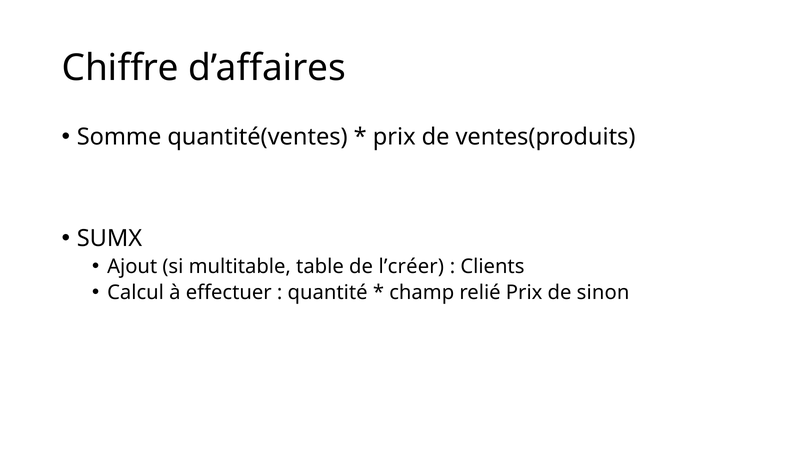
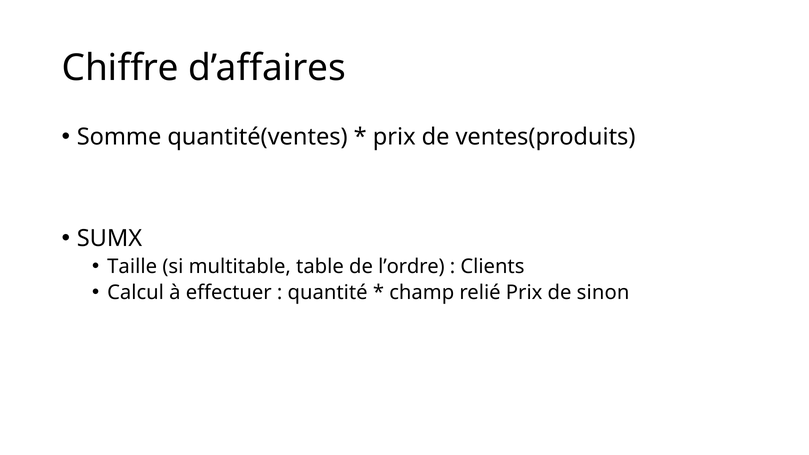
Ajout: Ajout -> Taille (132, 266)
l’créer: l’créer -> l’ordre (411, 266)
